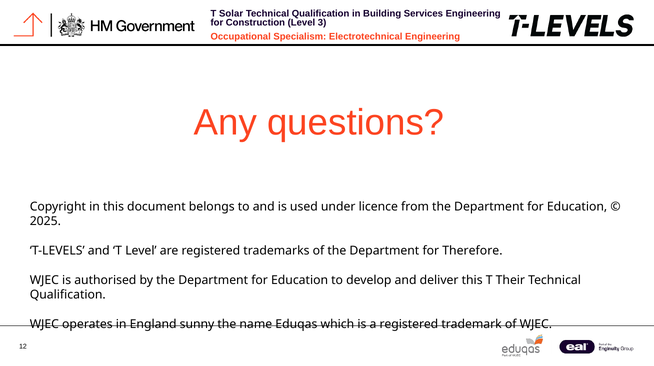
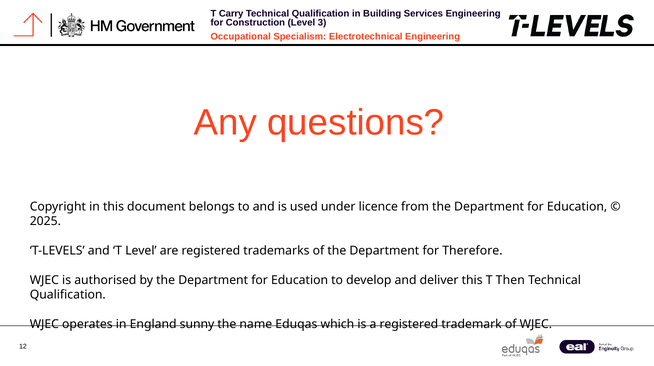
Solar: Solar -> Carry (231, 13)
Their: Their -> Then (510, 280)
